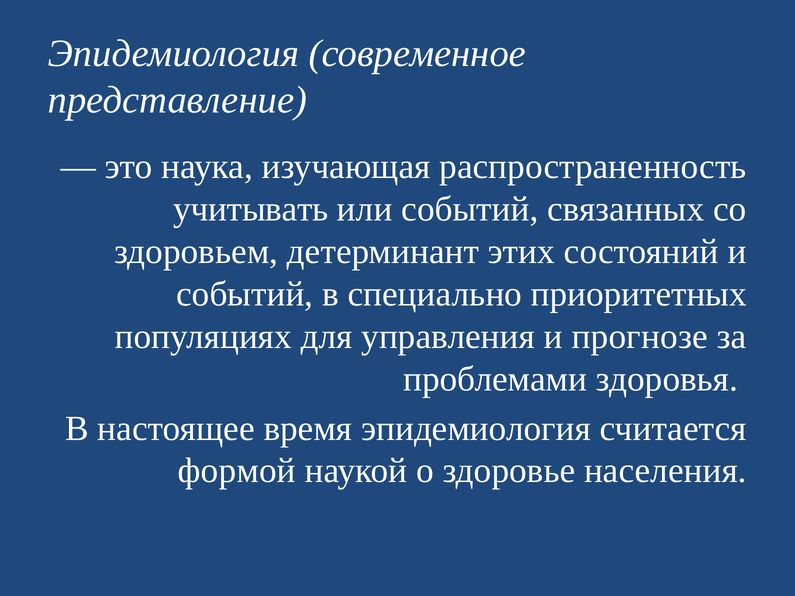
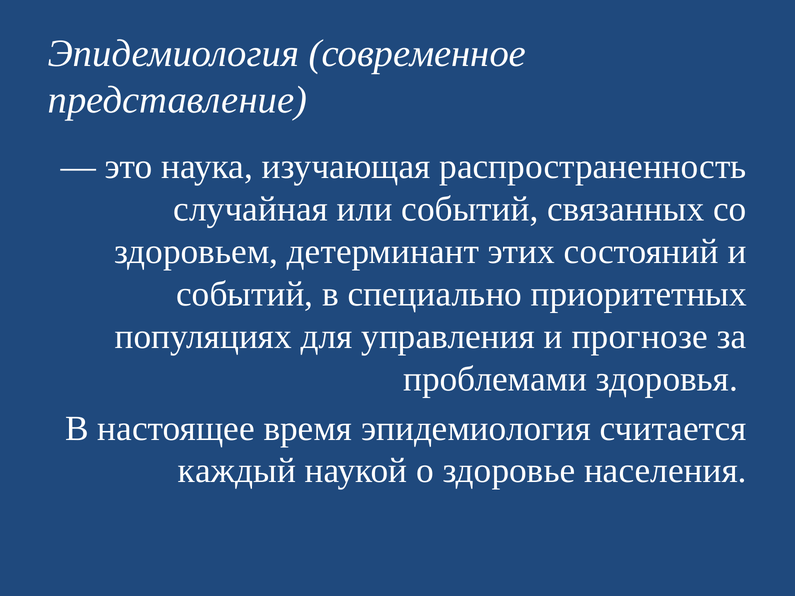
учитывать: учитывать -> случайная (251, 209)
формой: формой -> каждый (237, 471)
